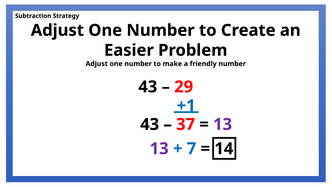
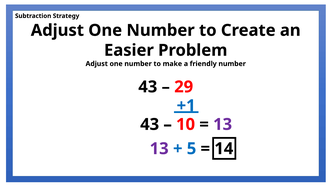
37: 37 -> 10 (186, 124)
7: 7 -> 5 (191, 148)
